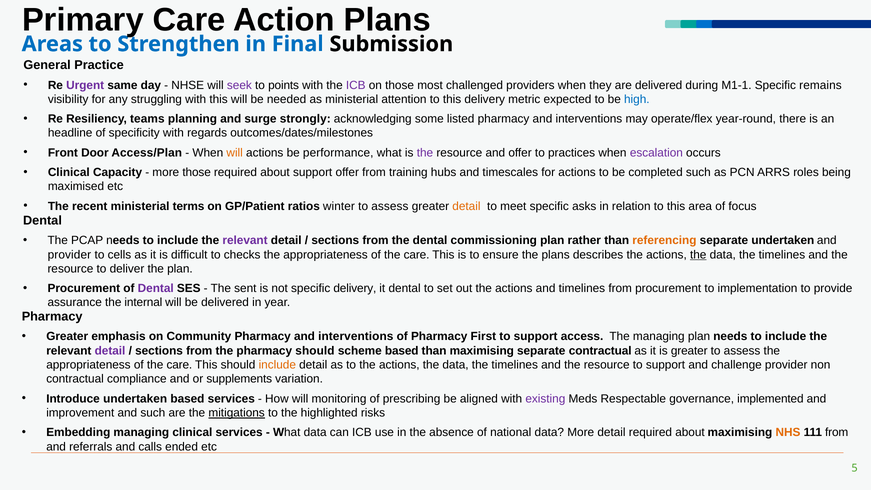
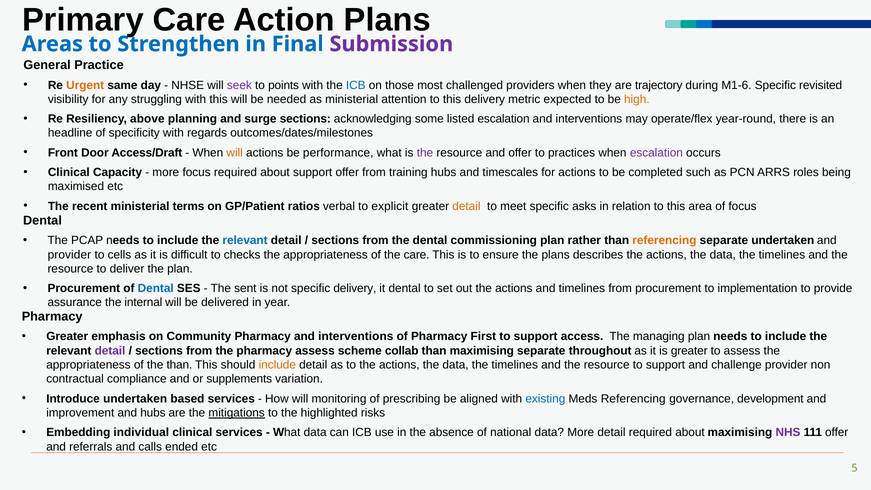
Submission colour: black -> purple (391, 44)
Urgent colour: purple -> orange (85, 85)
ICB colour: purple -> blue (356, 85)
are delivered: delivered -> trajectory (659, 85)
M1-1: M1-1 -> M1-6 (736, 85)
remains: remains -> revisited (821, 85)
high colour: blue -> orange (637, 99)
teams: teams -> above (147, 119)
surge strongly: strongly -> sections (305, 119)
listed pharmacy: pharmacy -> escalation (504, 119)
Access/Plan: Access/Plan -> Access/Draft (147, 153)
more those: those -> focus (197, 172)
winter: winter -> verbal (339, 206)
assess: assess -> explicit (390, 206)
relevant colour: purple -> blue (245, 240)
the underline: present -> none (698, 255)
Dental colour: purple -> blue (156, 288)
pharmacy should: should -> assess (315, 351)
scheme based: based -> collab (402, 351)
separate contractual: contractual -> throughout (600, 351)
care: care -> than (179, 365)
existing colour: purple -> blue (545, 399)
Meds Respectable: Respectable -> Referencing (633, 399)
implemented: implemented -> development (770, 399)
and such: such -> hubs (153, 413)
Embedding managing: managing -> individual (141, 432)
NHS colour: orange -> purple (788, 432)
111 from: from -> offer (837, 432)
